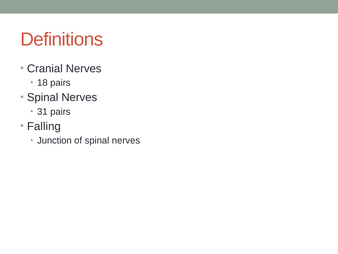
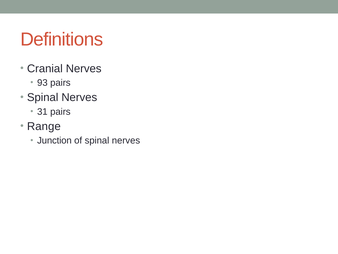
18: 18 -> 93 (42, 83)
Falling: Falling -> Range (44, 126)
